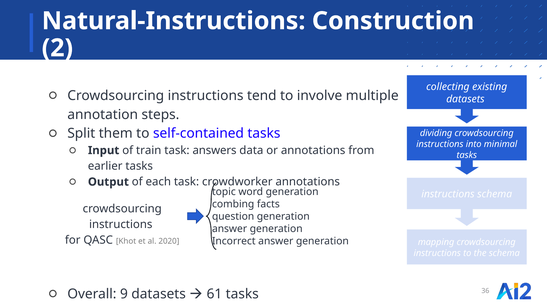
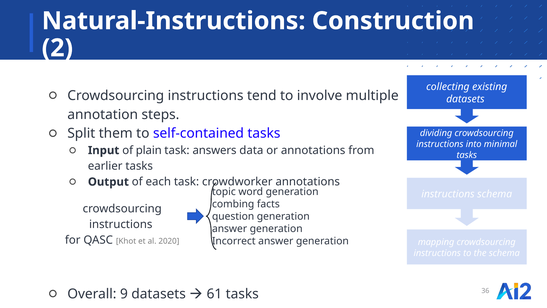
train: train -> plain (149, 150)
